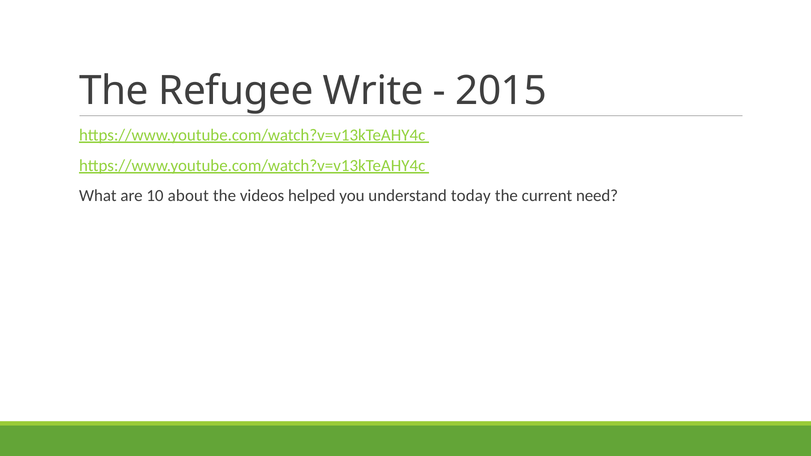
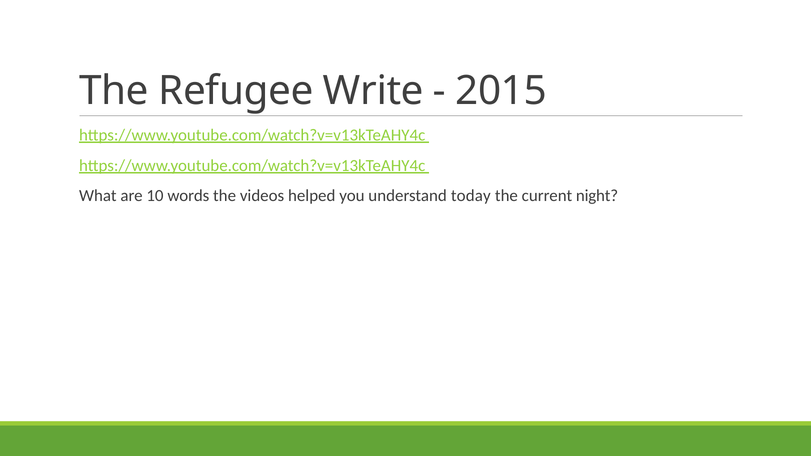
about: about -> words (188, 196)
need: need -> night (597, 196)
